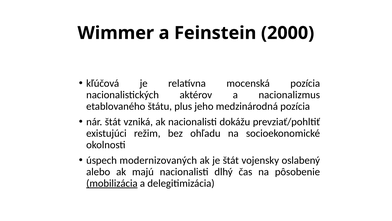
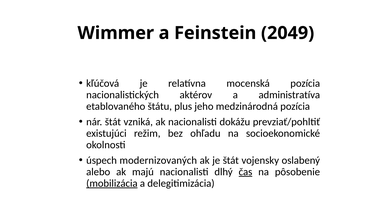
2000: 2000 -> 2049 (288, 33)
nacionalizmus: nacionalizmus -> administratíva (289, 95)
čas underline: none -> present (245, 171)
